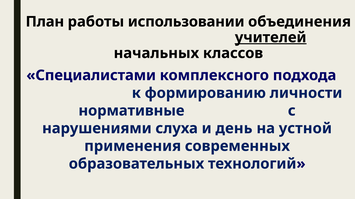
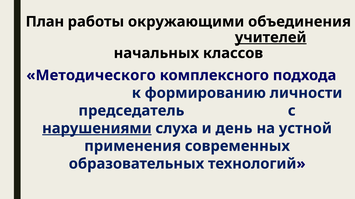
использовании: использовании -> окружающими (186, 22)
Специалистами: Специалистами -> Методического (91, 76)
нормативные: нормативные -> председатель (131, 111)
нарушениями underline: none -> present (97, 129)
